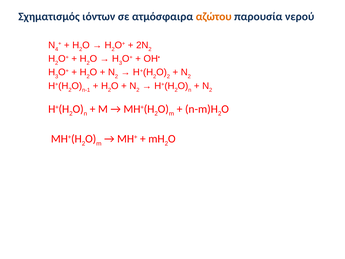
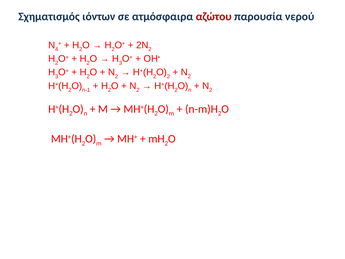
αζώτου colour: orange -> red (214, 17)
